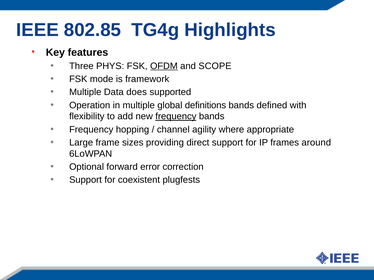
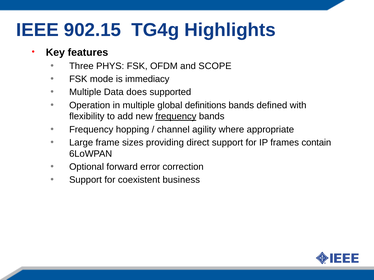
802.85: 802.85 -> 902.15 (92, 30)
OFDM underline: present -> none (164, 66)
framework: framework -> immediacy (147, 79)
around: around -> contain (316, 143)
plugfests: plugfests -> business (181, 180)
